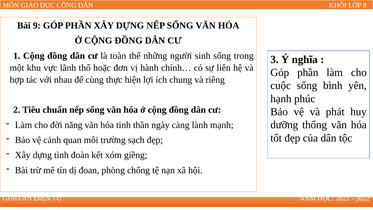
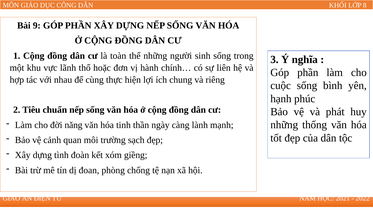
dưỡng: dưỡng -> những (284, 125)
